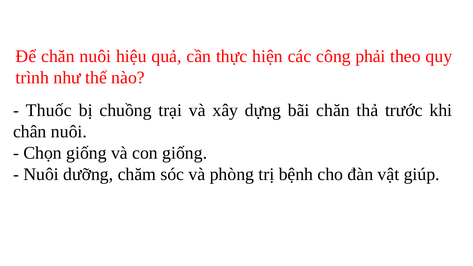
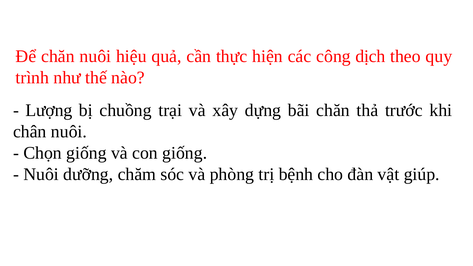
phải: phải -> dịch (371, 56)
Thuốc: Thuốc -> Lượng (49, 110)
